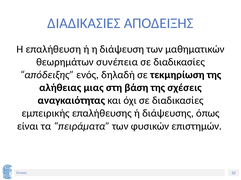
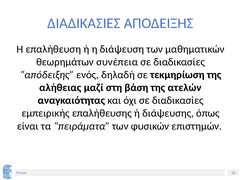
μιας: μιας -> μαζί (94, 88)
σχέσεις: σχέσεις -> ατελών (185, 88)
